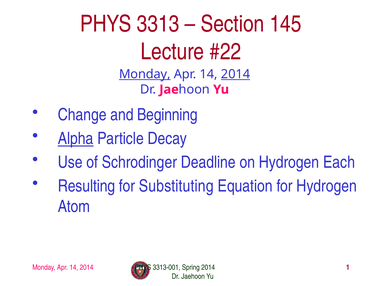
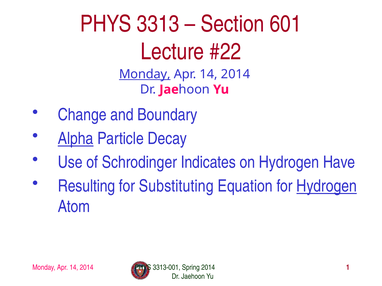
145: 145 -> 601 (286, 24)
2014 underline: present -> none (236, 74)
Beginning: Beginning -> Boundary (167, 115)
Deadline: Deadline -> Indicates (208, 163)
Each: Each -> Have (339, 163)
Hydrogen underline: none -> present (327, 186)
